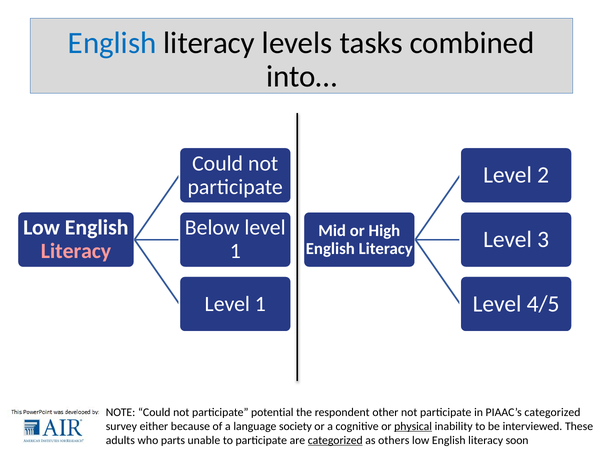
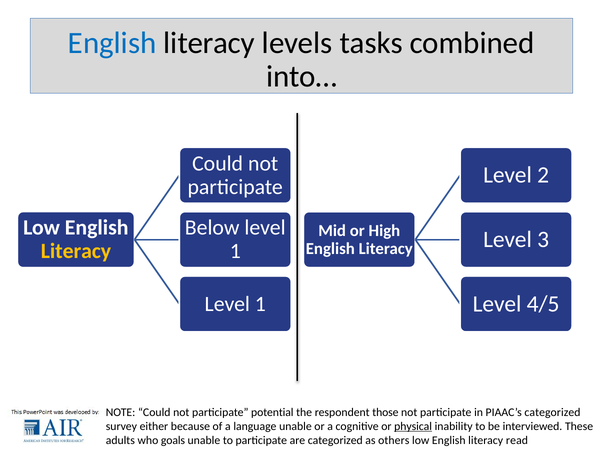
Literacy colour: pink -> yellow (76, 251)
other: other -> those (385, 412)
language society: society -> unable (295, 427)
parts: parts -> goals (173, 441)
categorized underline: present -> none (335, 441)
soon: soon -> read (517, 441)
